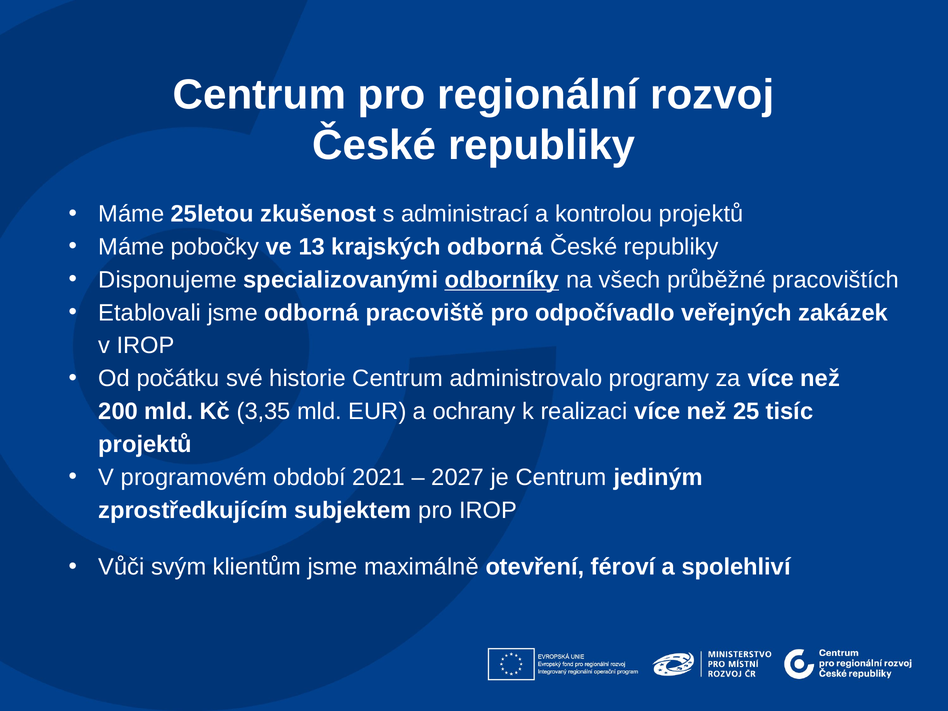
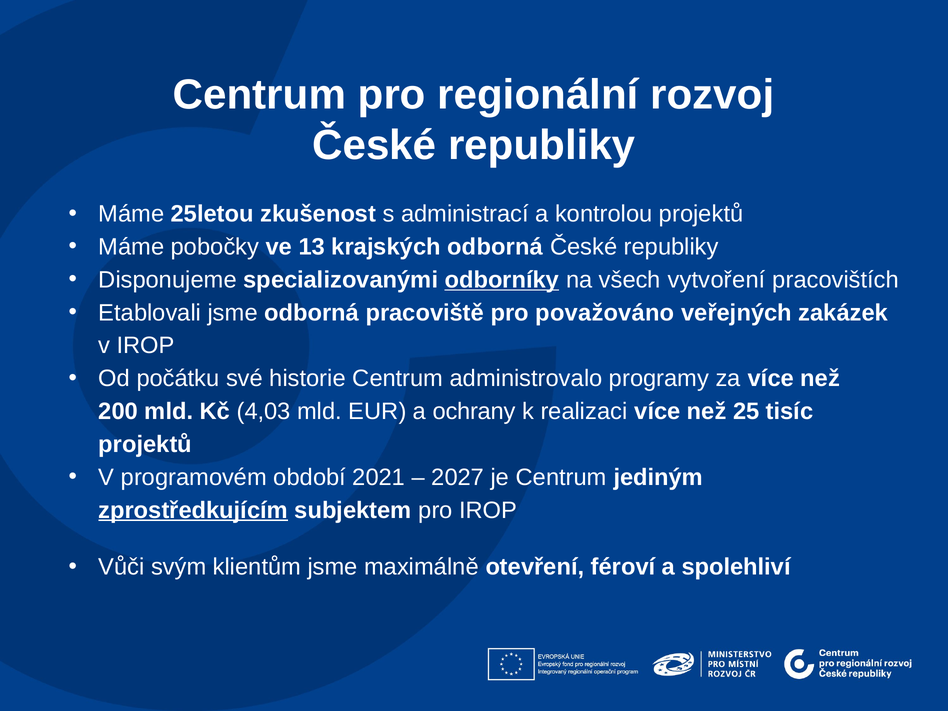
průběžné: průběžné -> vytvoření (717, 280)
odpočívadlo: odpočívadlo -> považováno (605, 313)
3,35: 3,35 -> 4,03 (264, 412)
zprostředkujícím underline: none -> present (193, 510)
